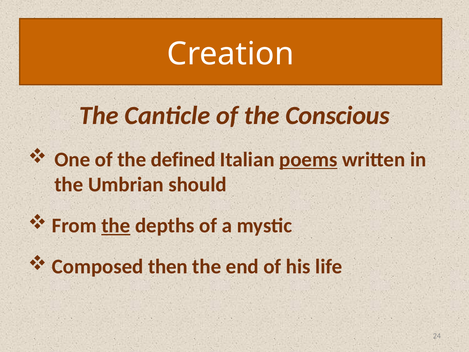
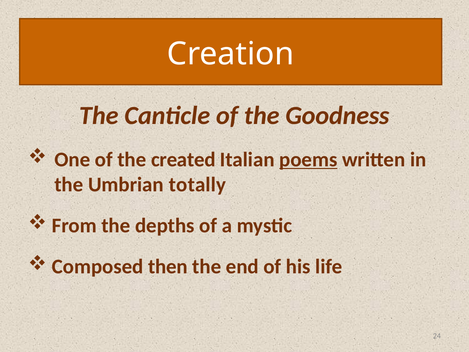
Conscious: Conscious -> Goodness (337, 115)
defined: defined -> created (183, 159)
should: should -> totally (197, 184)
the underline: present -> none (116, 225)
